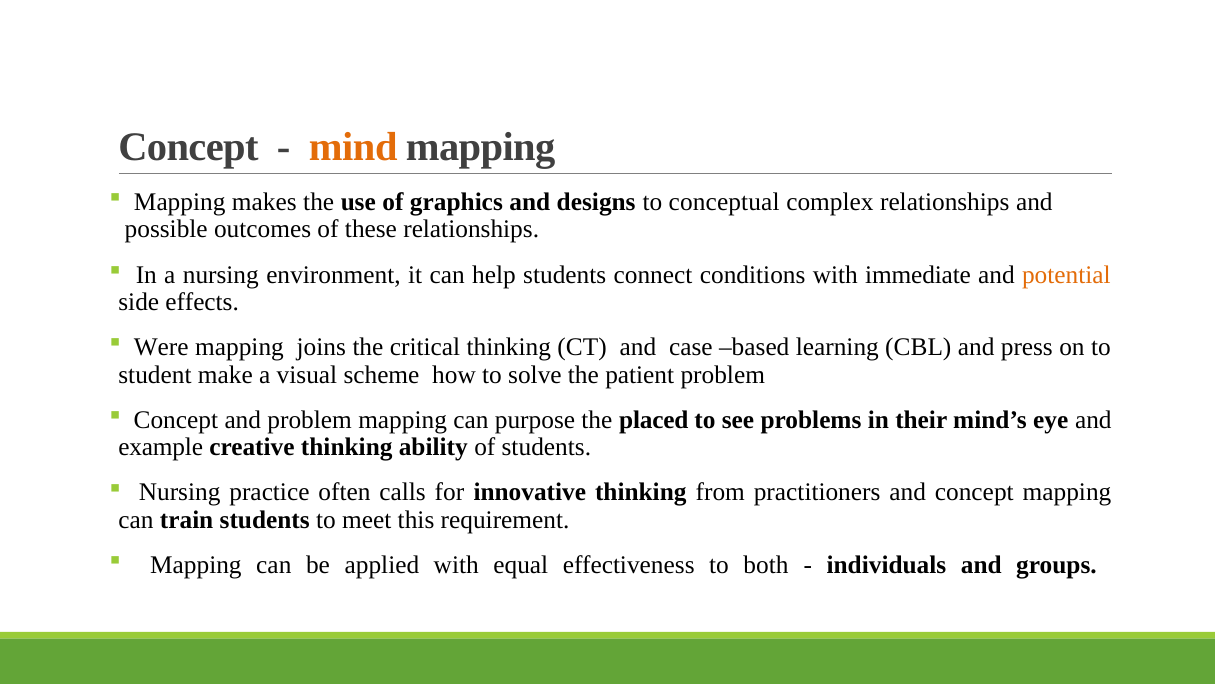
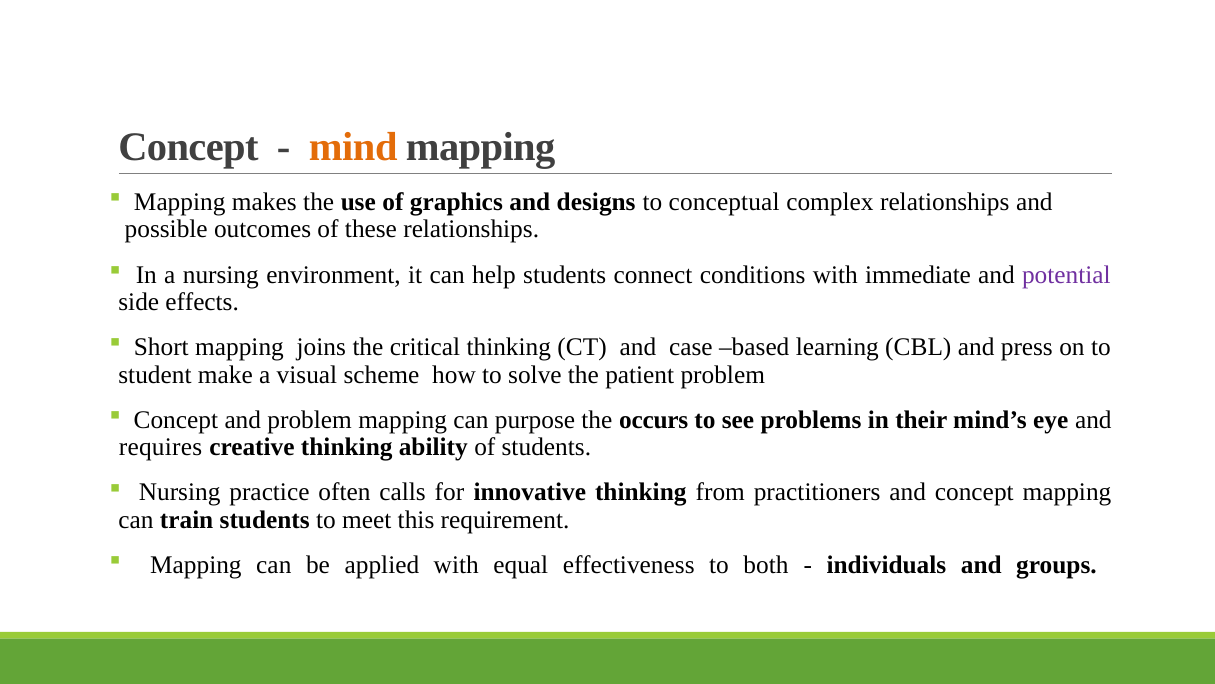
potential colour: orange -> purple (1066, 275)
Were: Were -> Short (161, 347)
placed: placed -> occurs (654, 419)
example: example -> requires (161, 447)
